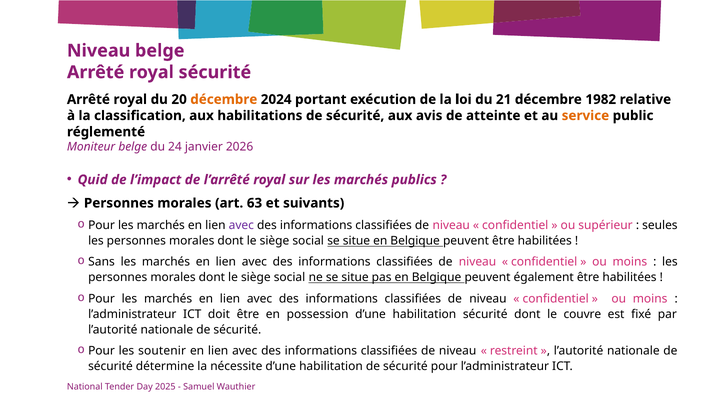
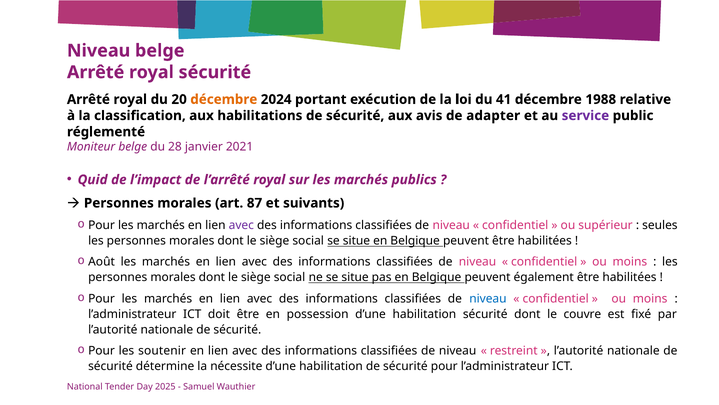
21: 21 -> 41 (504, 99)
1982: 1982 -> 1988 (601, 99)
atteinte: atteinte -> adapter (493, 115)
service colour: orange -> purple (585, 115)
24: 24 -> 28 (175, 147)
2026: 2026 -> 2021 (240, 147)
63: 63 -> 87 (255, 203)
Sans: Sans -> Août (102, 262)
niveau colour: black -> blue (488, 298)
